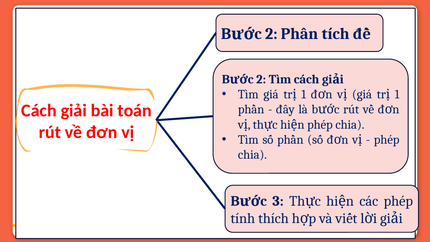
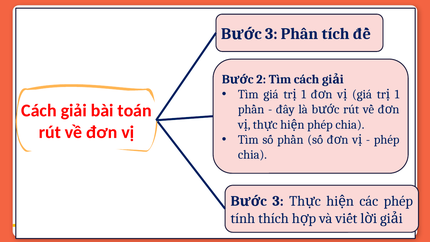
2: 2 -> 3 (271, 34)
